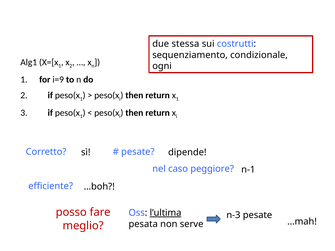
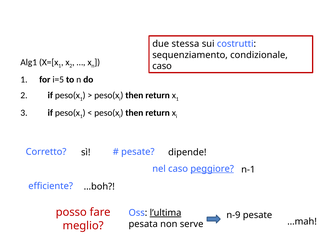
ogni: ogni -> caso (162, 66)
i=9: i=9 -> i=5 (58, 80)
peggiore underline: none -> present (212, 169)
n-3: n-3 -> n-9 (233, 215)
